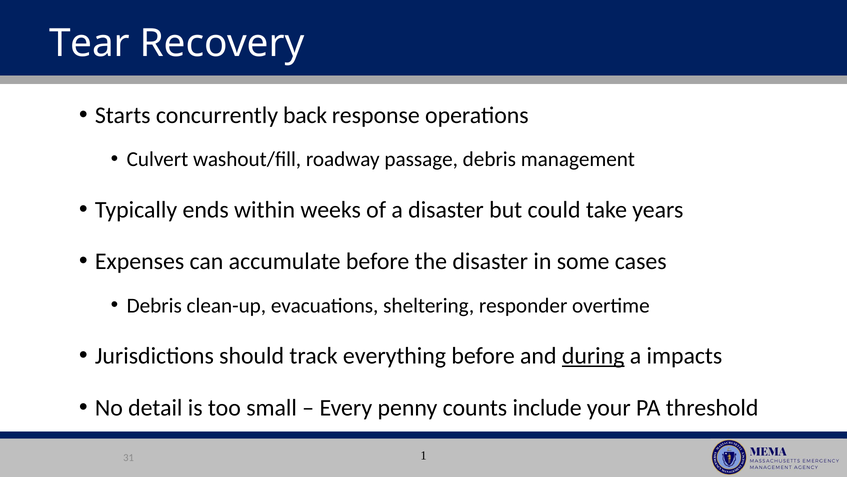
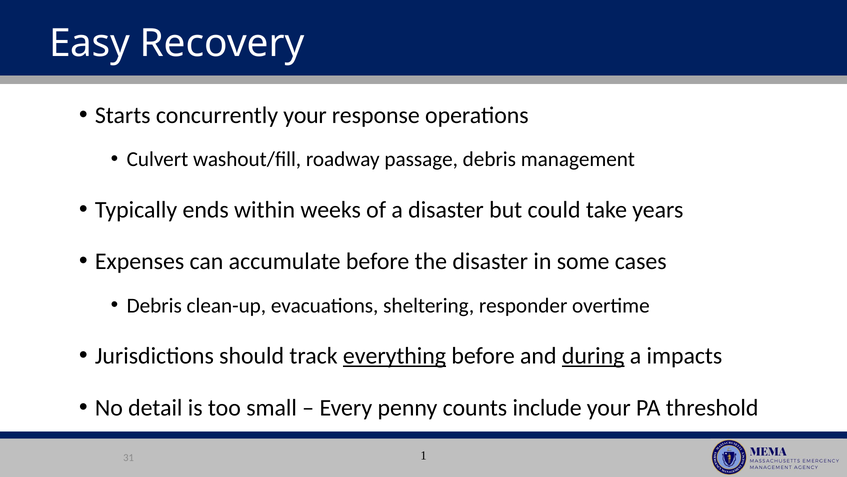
Tear: Tear -> Easy (90, 43)
concurrently back: back -> your (305, 115)
everything underline: none -> present (394, 356)
